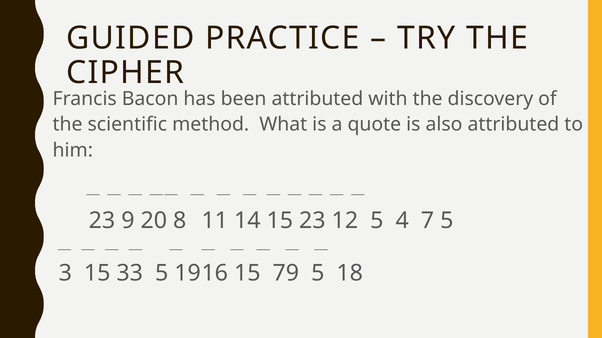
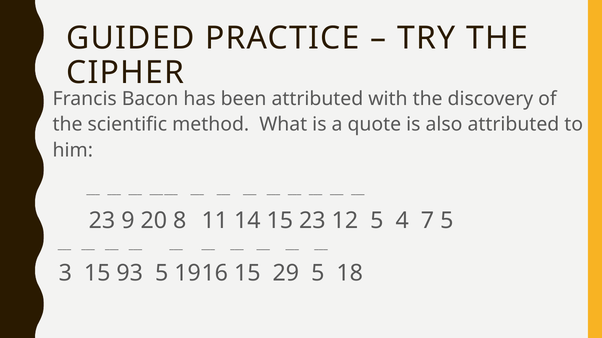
33: 33 -> 93 (130, 274)
79: 79 -> 29 (286, 274)
